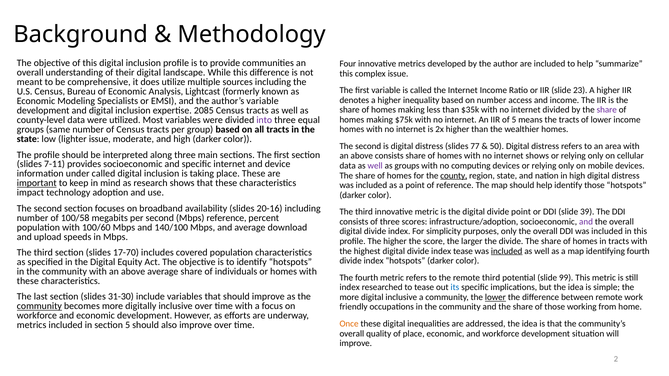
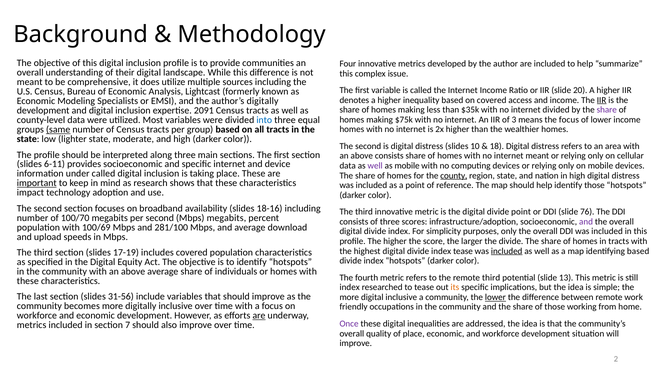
23: 23 -> 20 (580, 90)
on number: number -> covered (492, 100)
IIR underline: none -> present (602, 100)
author’s variable: variable -> digitally (263, 101)
2085: 2085 -> 2091 (204, 111)
of 5: 5 -> 3 (514, 120)
the tracts: tracts -> focus (569, 120)
into colour: purple -> blue (264, 120)
same underline: none -> present (58, 130)
lighter issue: issue -> state (100, 139)
77: 77 -> 10 (475, 146)
50: 50 -> 18 (497, 146)
internet shows: shows -> meant (537, 156)
7-11: 7-11 -> 6-11 (55, 164)
as groups: groups -> mobile (407, 166)
20-16: 20-16 -> 18-16 (270, 209)
39: 39 -> 76 (587, 212)
100/58: 100/58 -> 100/70 (75, 218)
Mbps reference: reference -> megabits (226, 218)
100/60: 100/60 -> 100/69 (96, 228)
140/100: 140/100 -> 281/100 (171, 228)
identifying fourth: fourth -> based (638, 251)
17-70: 17-70 -> 17-19 (126, 253)
99: 99 -> 13 (566, 278)
its colour: blue -> orange (455, 288)
31-30: 31-30 -> 31-56 (121, 297)
community underline: present -> none (39, 306)
are underline: none -> present (259, 316)
Once colour: orange -> purple (349, 324)
section 5: 5 -> 7 (128, 325)
